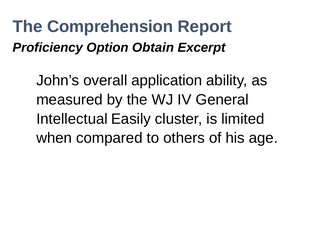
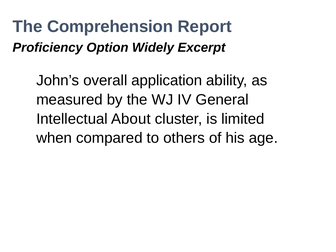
Obtain: Obtain -> Widely (153, 47)
Easily: Easily -> About (131, 119)
